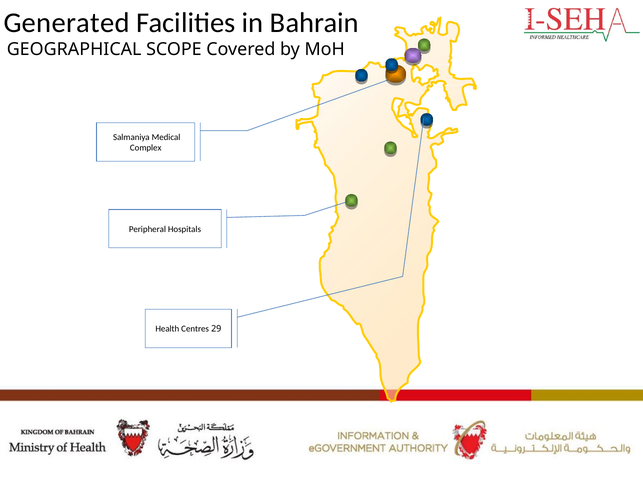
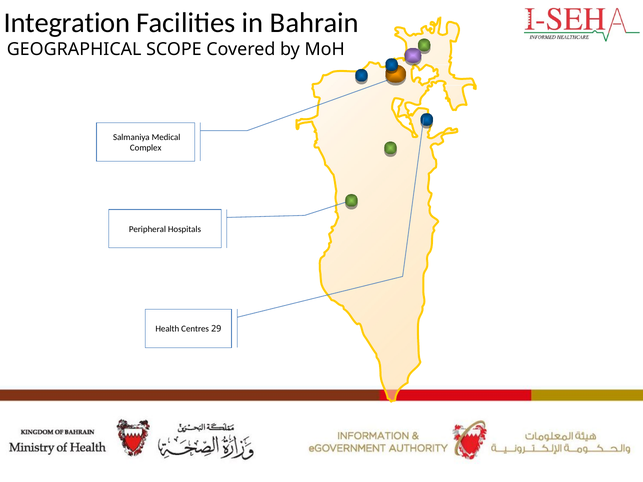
Generated: Generated -> Integration (67, 23)
